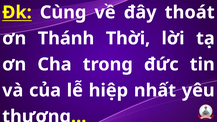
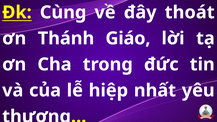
Thời: Thời -> Giáo (128, 38)
